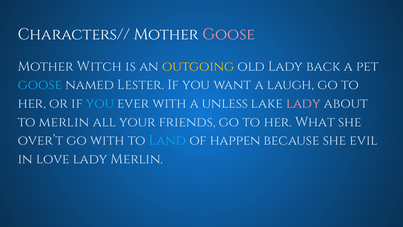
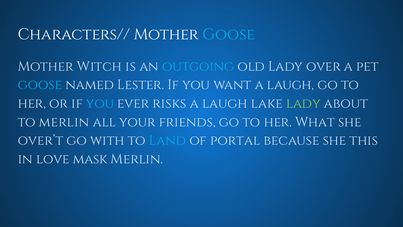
Goose colour: pink -> light blue (229, 34)
outgoing colour: yellow -> light blue (198, 66)
back: back -> over (324, 66)
ever with: with -> risks (169, 103)
unless: unless -> laugh (225, 103)
lady colour: pink -> light green (303, 103)
happen: happen -> portal (235, 140)
evil: evil -> this (364, 140)
love lady: lady -> mask (90, 159)
